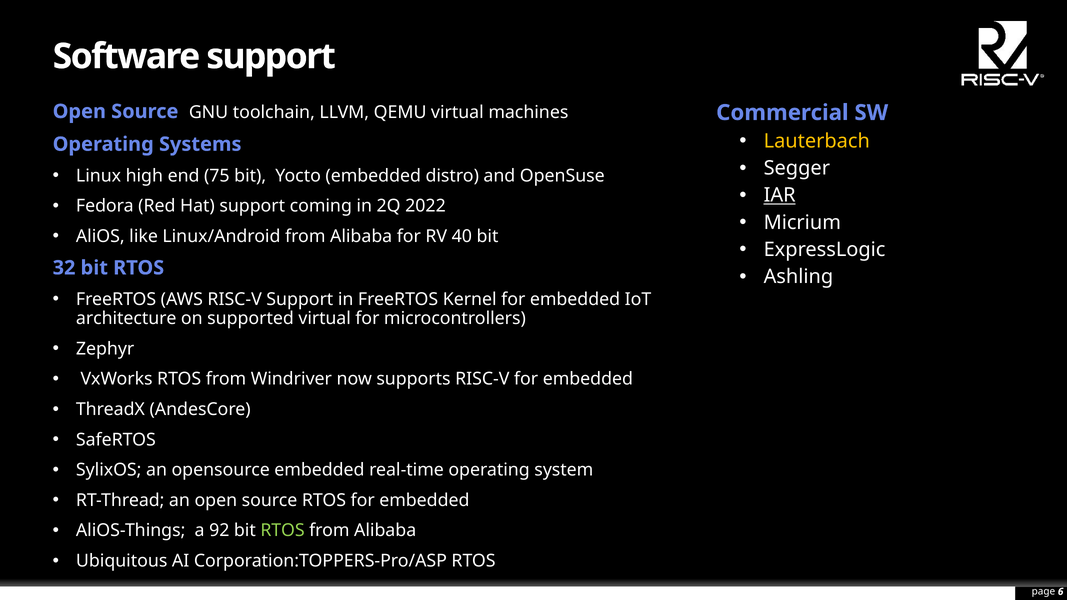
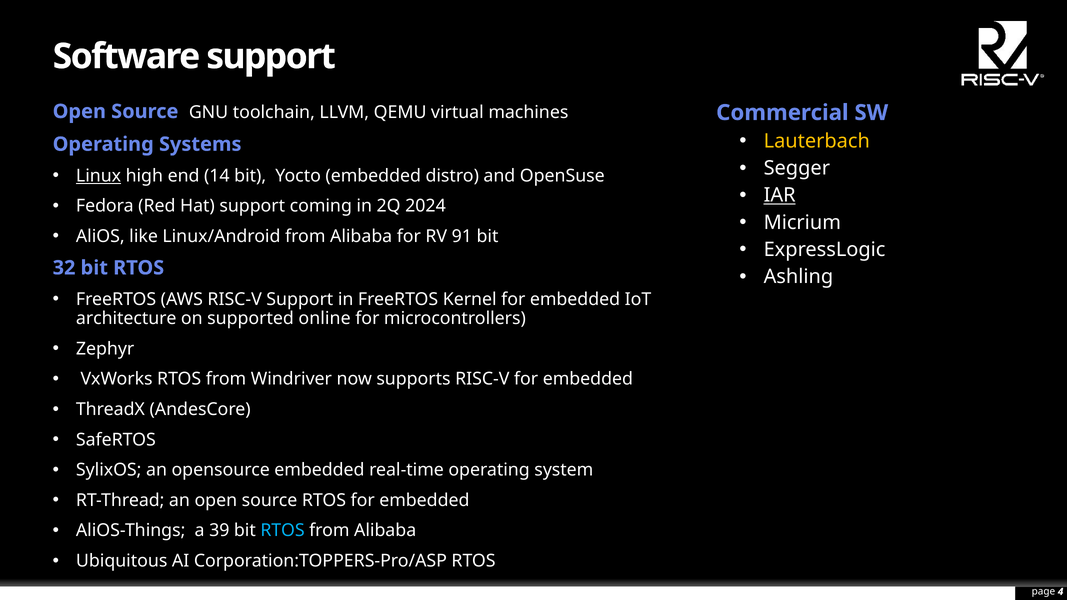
Linux underline: none -> present (99, 176)
75: 75 -> 14 (217, 176)
2022: 2022 -> 2024 (426, 206)
40: 40 -> 91 (462, 236)
supported virtual: virtual -> online (325, 319)
92: 92 -> 39 (219, 531)
RTOS colour: light green -> light blue (283, 531)
6: 6 -> 4 (1061, 592)
